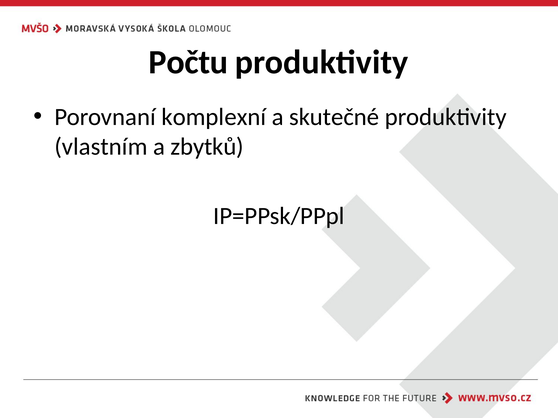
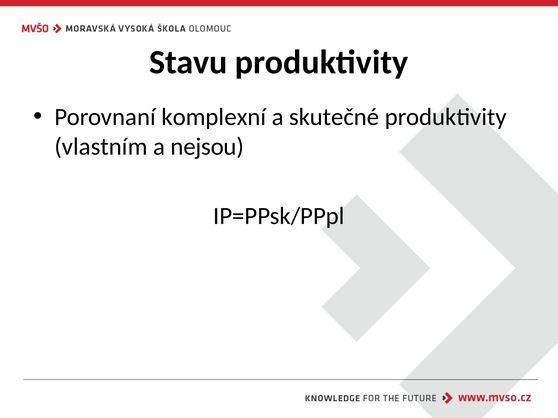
Počtu: Počtu -> Stavu (188, 62)
zbytků: zbytků -> nejsou (207, 147)
